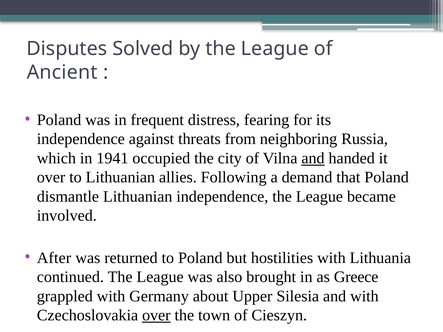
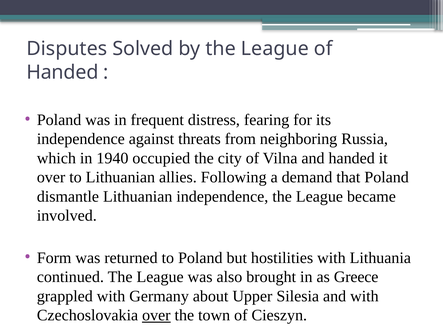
Ancient: Ancient -> Handed (62, 72)
1941: 1941 -> 1940 (112, 158)
and underline: present -> none (313, 158)
After: After -> Form (54, 258)
